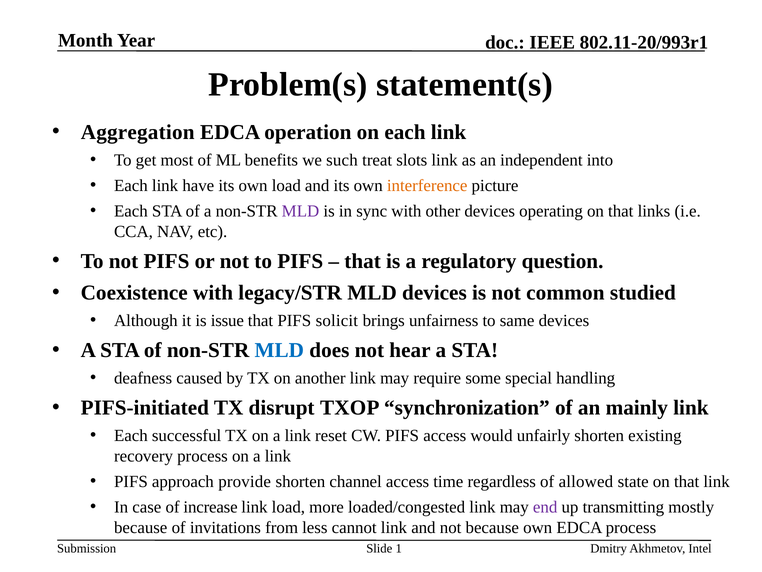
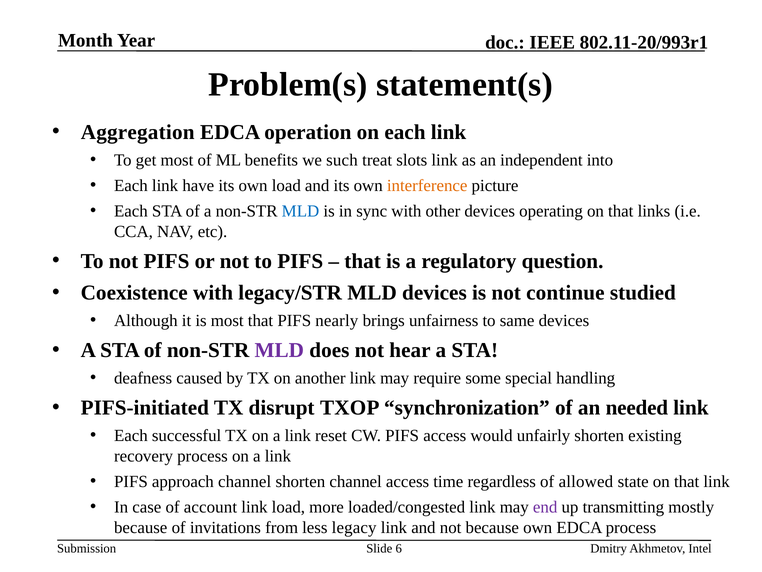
MLD colour: purple -> blue (301, 211)
common: common -> continue (565, 293)
is issue: issue -> most (227, 321)
solicit: solicit -> nearly (337, 321)
MLD colour: blue -> purple (279, 350)
mainly: mainly -> needed (637, 407)
approach provide: provide -> channel (245, 481)
increase: increase -> account (210, 507)
cannot: cannot -> legacy (354, 527)
1: 1 -> 6 (399, 548)
